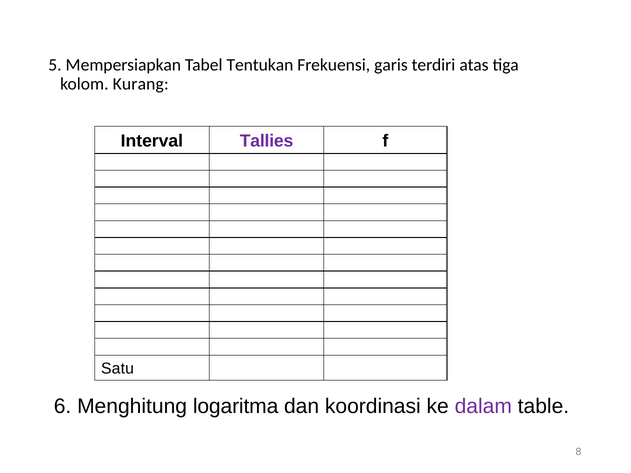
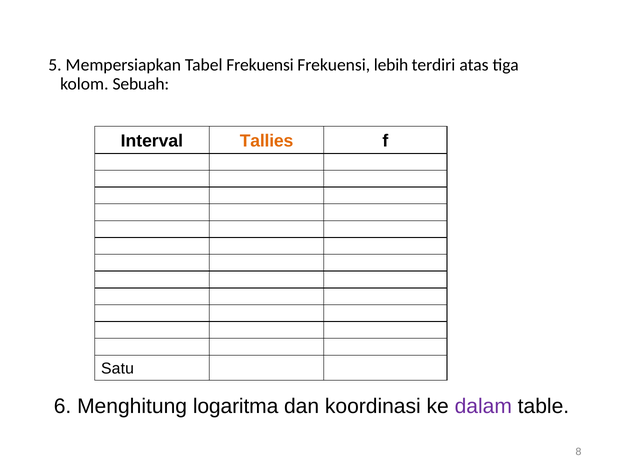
Tabel Tentukan: Tentukan -> Frekuensi (260, 65)
garis: garis -> lebih (391, 65)
Kurang: Kurang -> Sebuah (141, 84)
Tallies colour: purple -> orange (267, 141)
